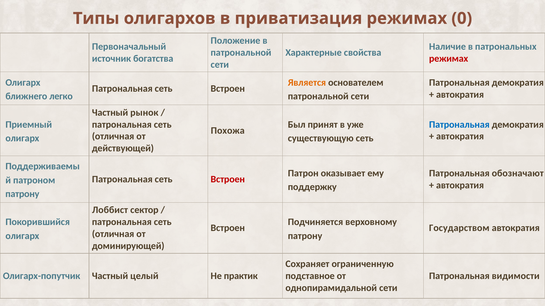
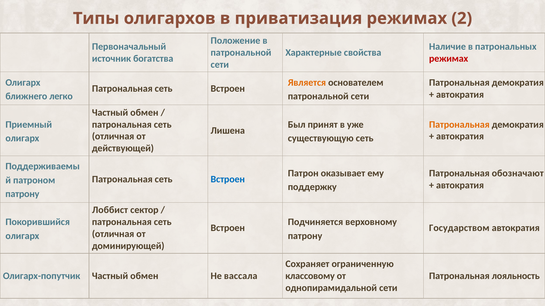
0: 0 -> 2 (462, 18)
рынок: рынок -> обмен (144, 113)
Патрональная colour: blue -> orange (459, 125)
Похожа: Похожа -> Лишена (228, 131)
Встроен colour: red -> blue (228, 180)
Олигарх-попутчик Частный целый: целый -> обмен (144, 276)
практик: практик -> вассала (241, 276)
подставное: подставное -> классовому (310, 276)
видимости: видимости -> лояльность (516, 276)
